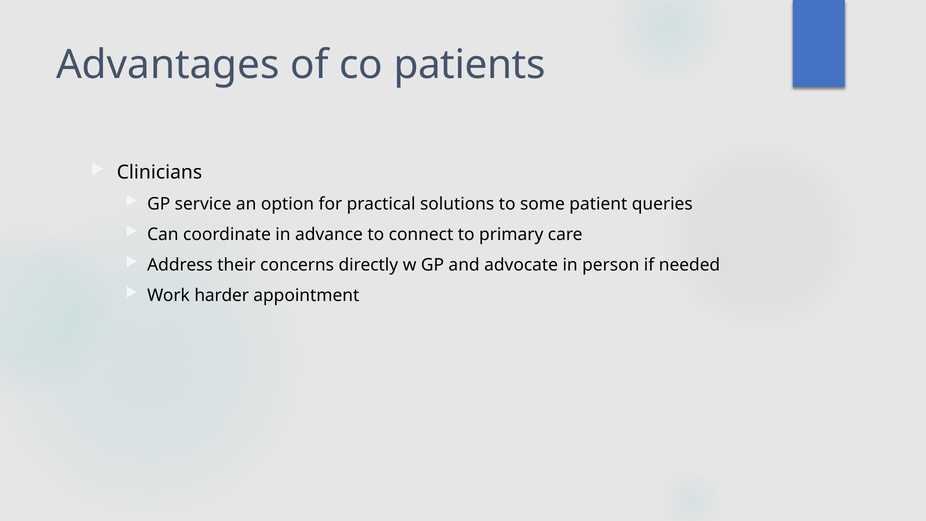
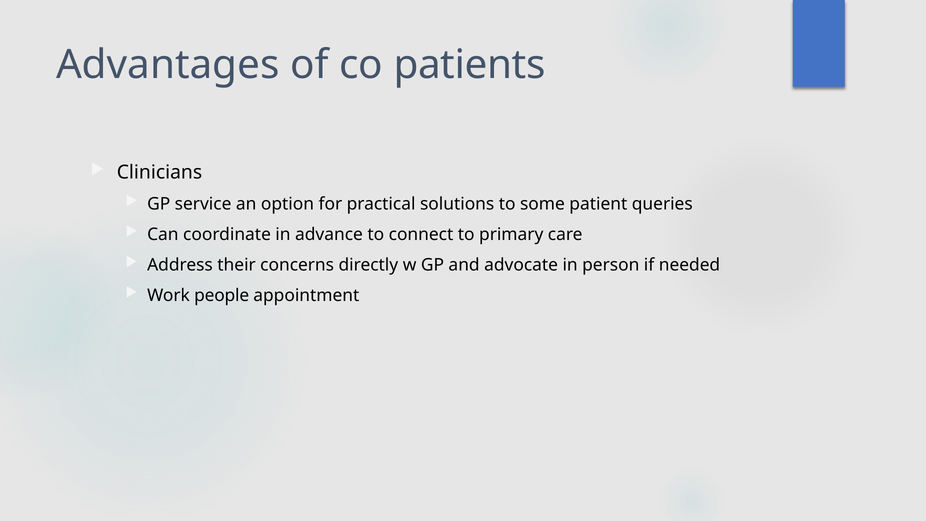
harder: harder -> people (222, 295)
